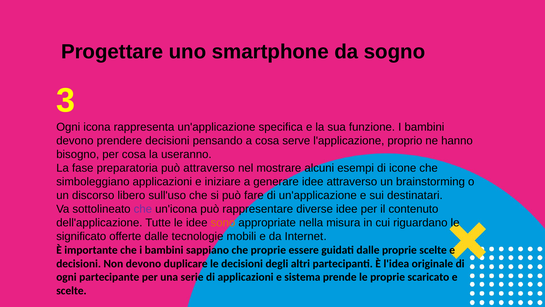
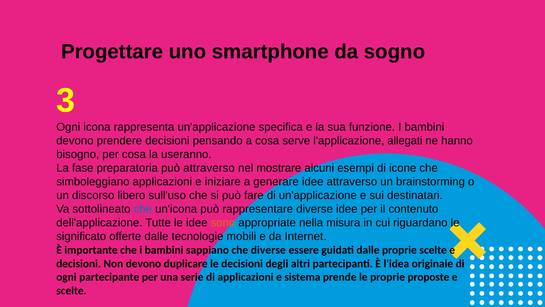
proprio: proprio -> allegati (405, 141)
che colour: purple -> blue (143, 209)
che proprie: proprie -> diverse (268, 250)
scaricato: scaricato -> proposte (428, 277)
